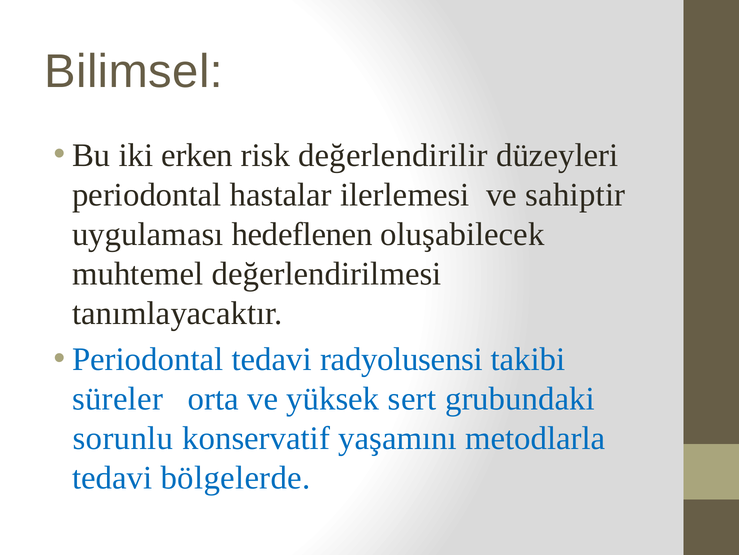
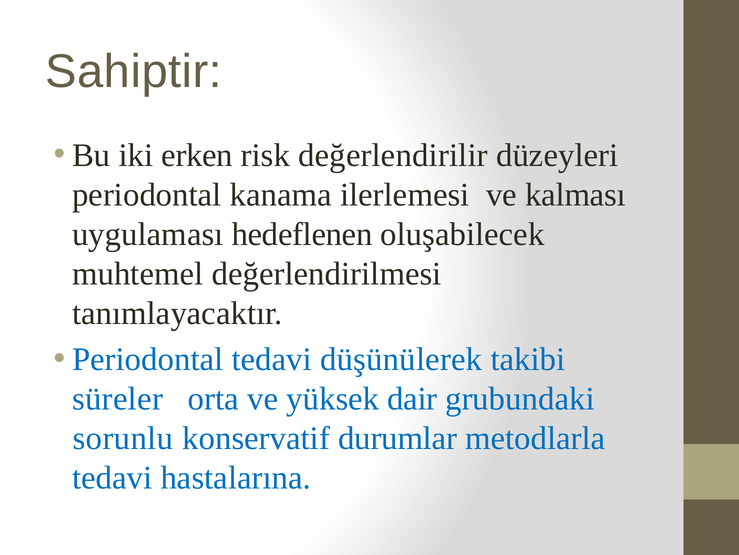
Bilimsel: Bilimsel -> Sahiptir (134, 72)
hastalar: hastalar -> kanama (281, 195)
sahiptir: sahiptir -> kalması (576, 195)
radyolusensi: radyolusensi -> düşünülerek (401, 359)
sert: sert -> dair (412, 398)
yaşamını: yaşamını -> durumlar (398, 438)
bölgelerde: bölgelerde -> hastalarına (236, 477)
